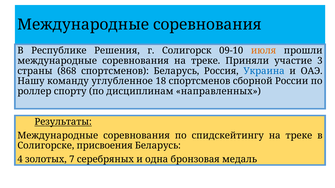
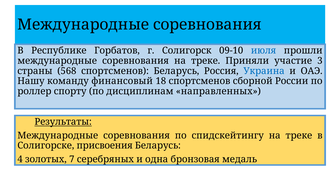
Решения: Решения -> Горбатов (117, 51)
июля colour: orange -> blue (264, 51)
868: 868 -> 568 (67, 71)
углубленное: углубленное -> финансовый (122, 81)
